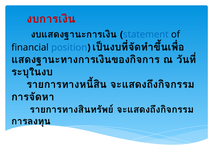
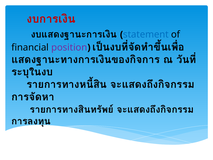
position colour: blue -> purple (69, 47)
